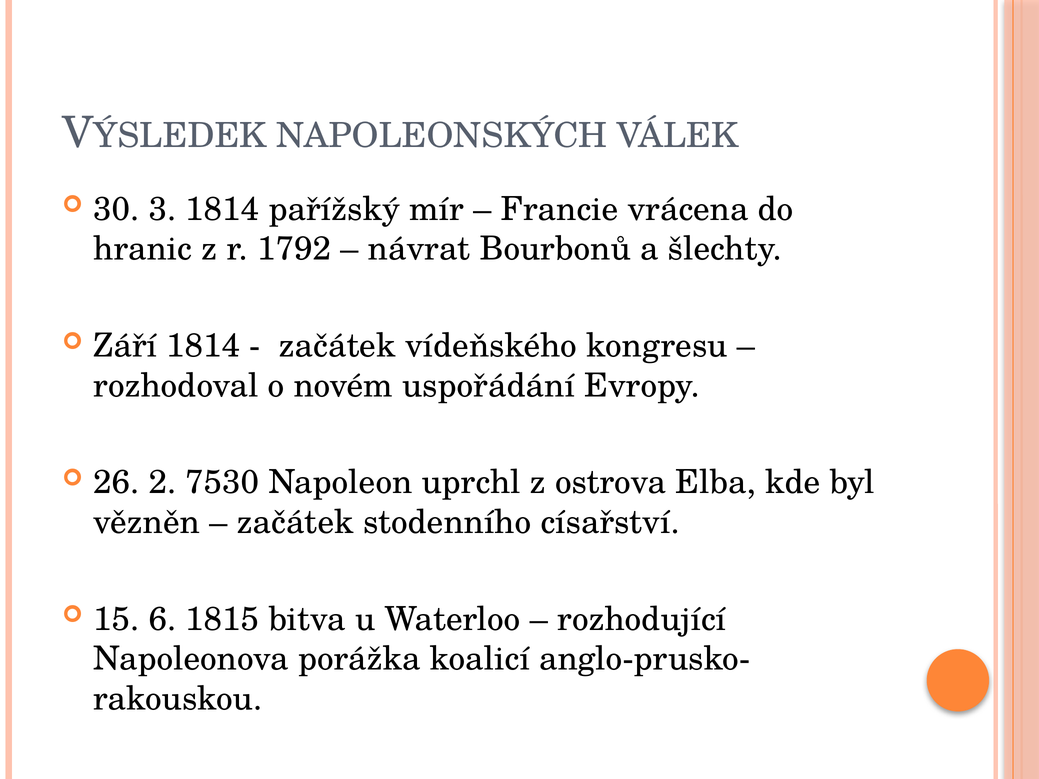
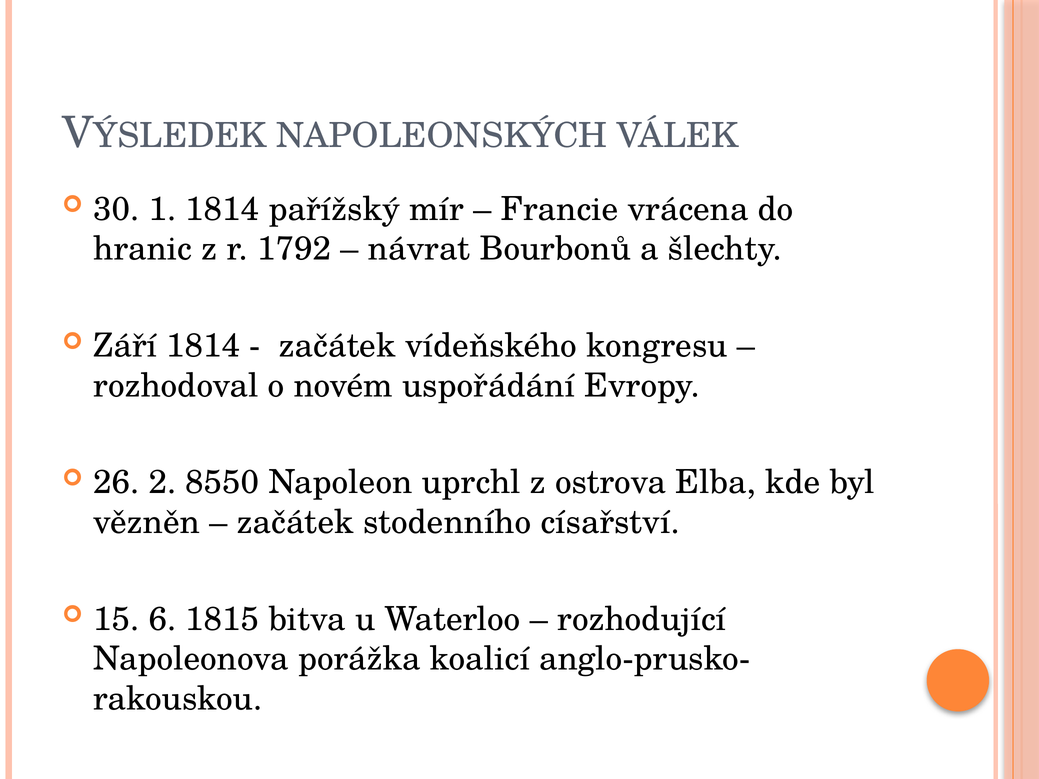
3: 3 -> 1 (162, 209)
7530: 7530 -> 8550 (222, 483)
